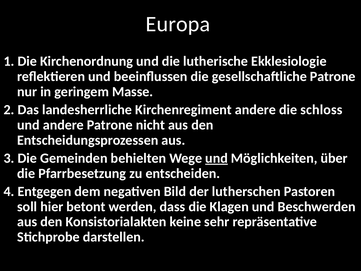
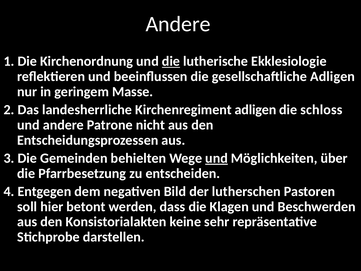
Europa: Europa -> Andere (178, 24)
die underline: none -> present (171, 61)
gesellschaftliche Patrone: Patrone -> Adligen (333, 76)
Kirchenregiment andere: andere -> adligen (255, 110)
